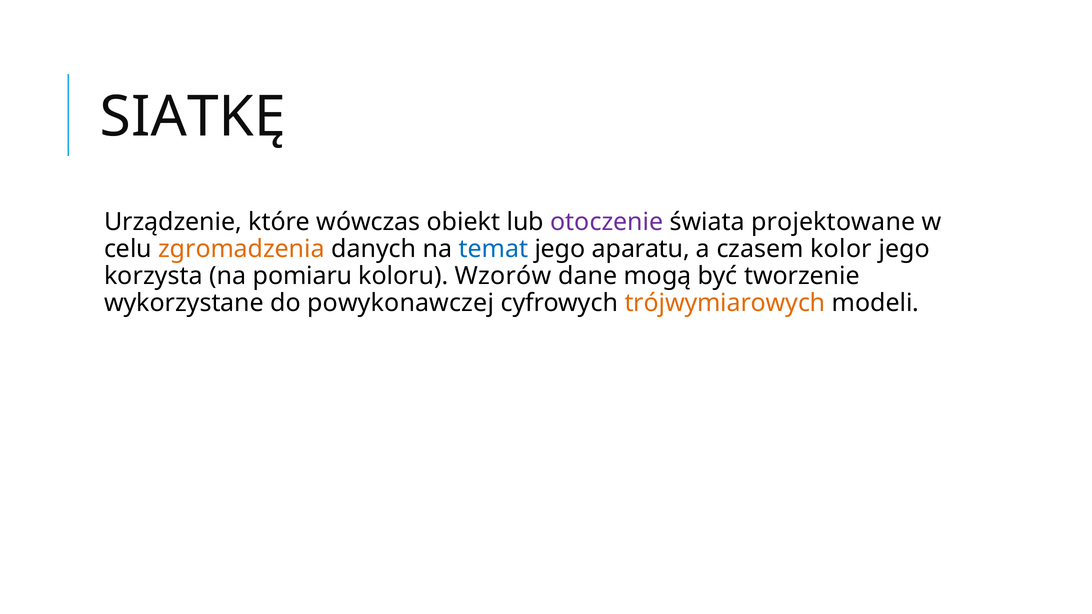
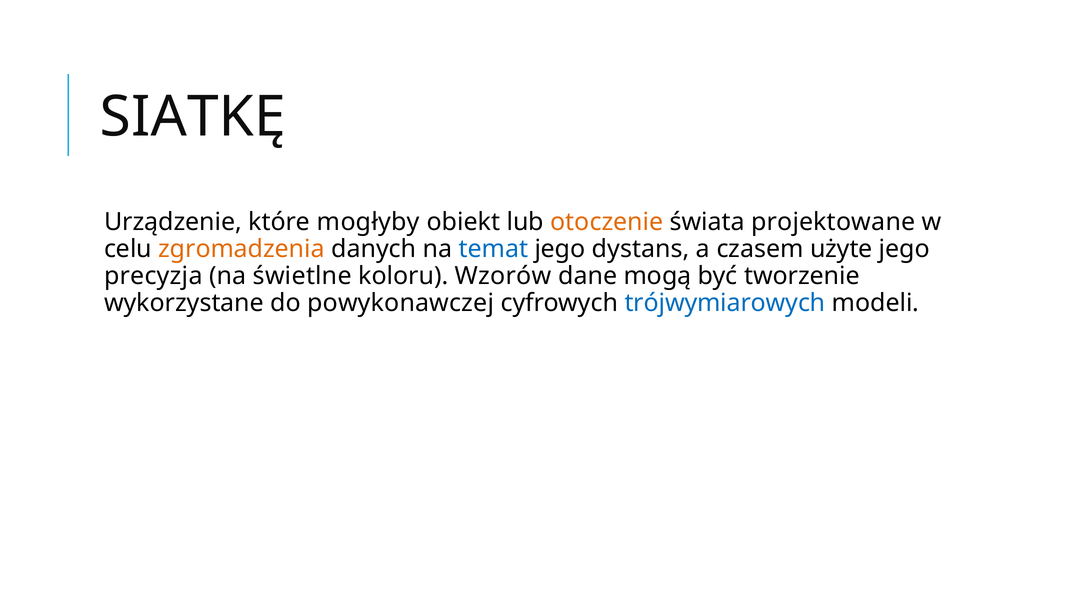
wówczas: wówczas -> mogłyby (368, 222)
otoczenie colour: purple -> orange (607, 222)
aparatu: aparatu -> dystans (641, 249)
kolor: kolor -> użyte (841, 249)
korzysta: korzysta -> precyzja (153, 276)
pomiaru: pomiaru -> świetlne (302, 276)
trójwymiarowych colour: orange -> blue (725, 303)
